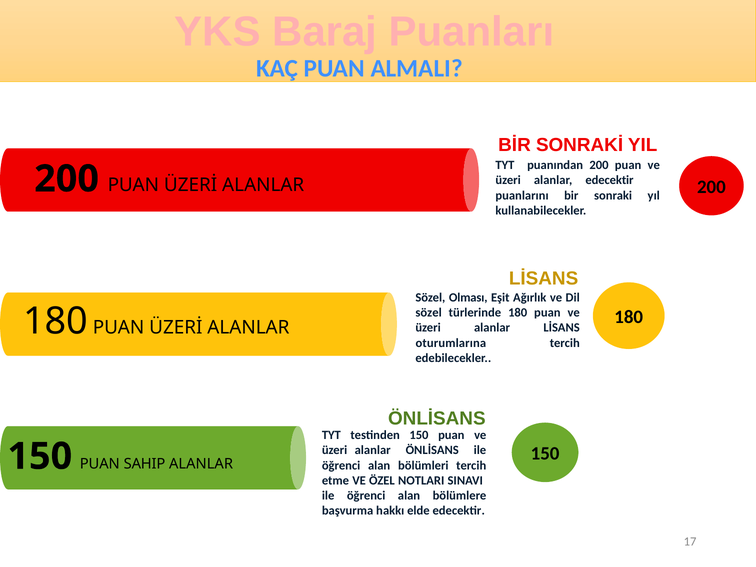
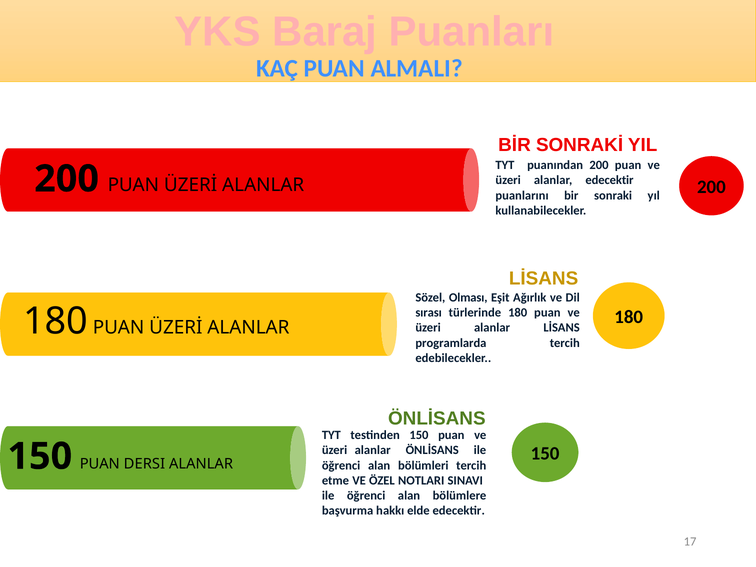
sözel: sözel -> sırası (429, 313)
oturumlarına: oturumlarına -> programlarda (451, 343)
SAHIP: SAHIP -> DERSI (144, 464)
